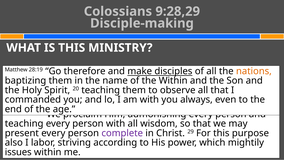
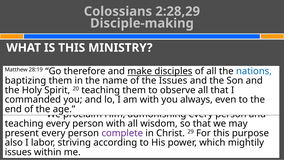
9:28,29: 9:28,29 -> 2:28,29 (178, 11)
nations colour: orange -> blue (254, 71)
the Within: Within -> Issues (173, 81)
